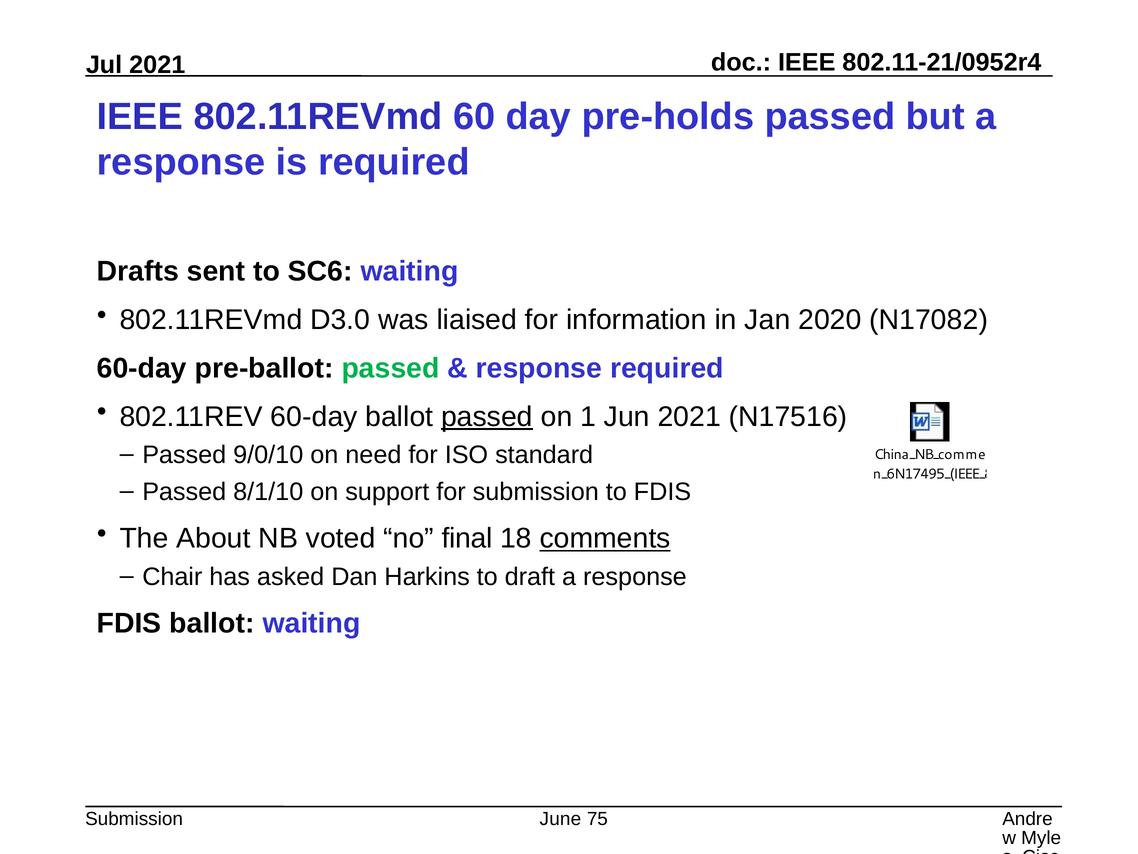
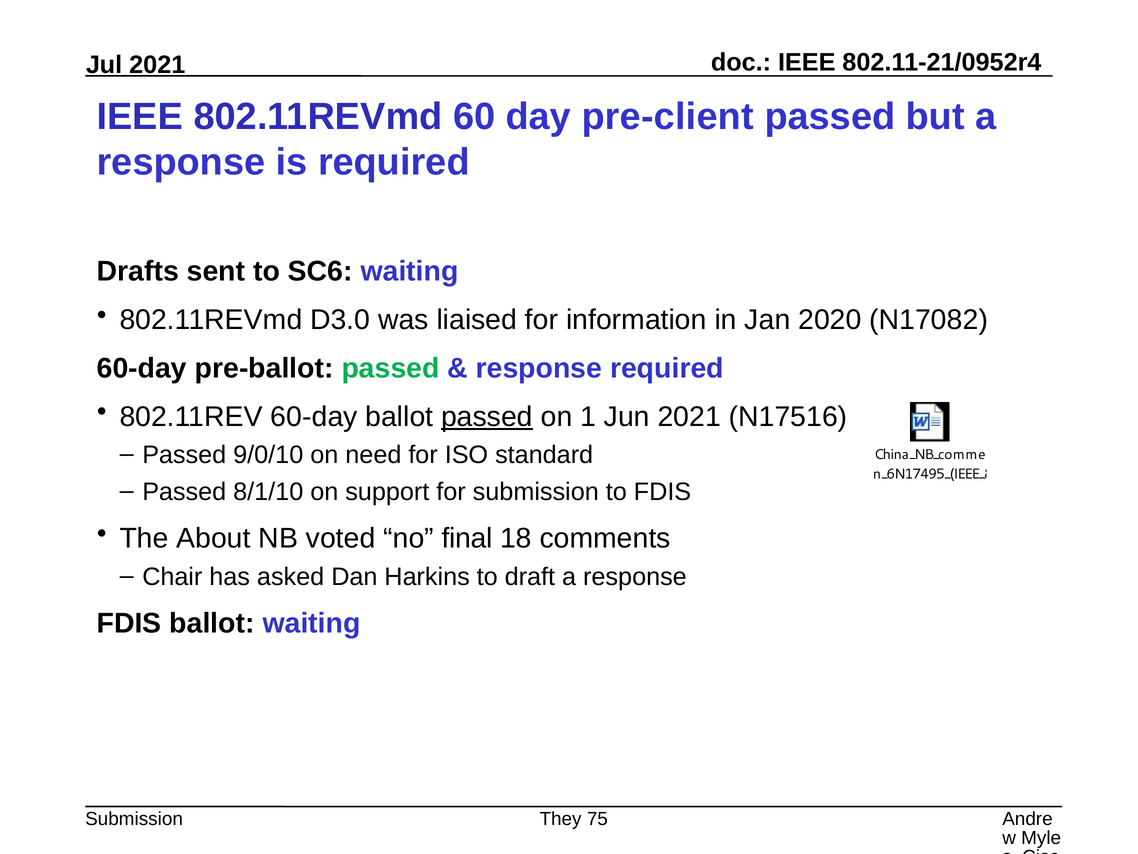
pre-holds: pre-holds -> pre-client (668, 117)
comments underline: present -> none (605, 538)
June: June -> They (561, 819)
